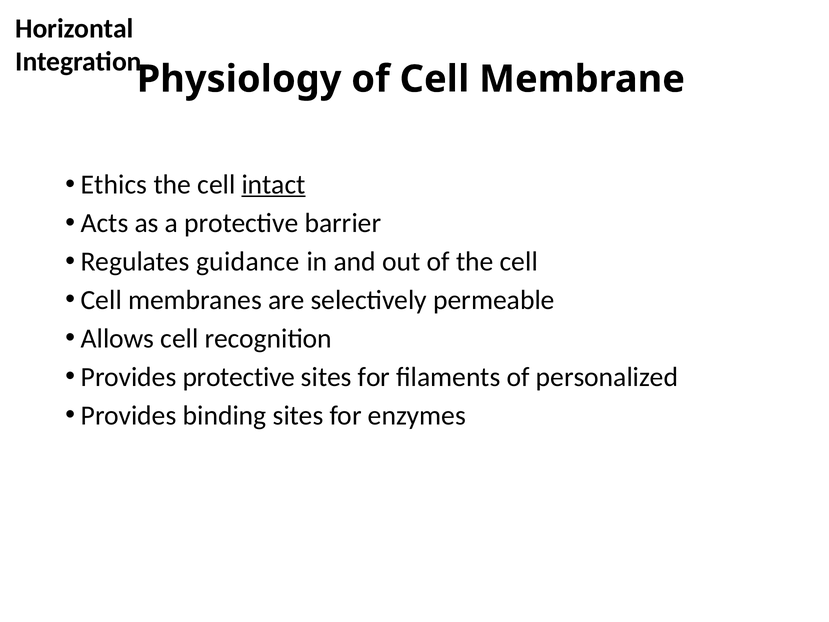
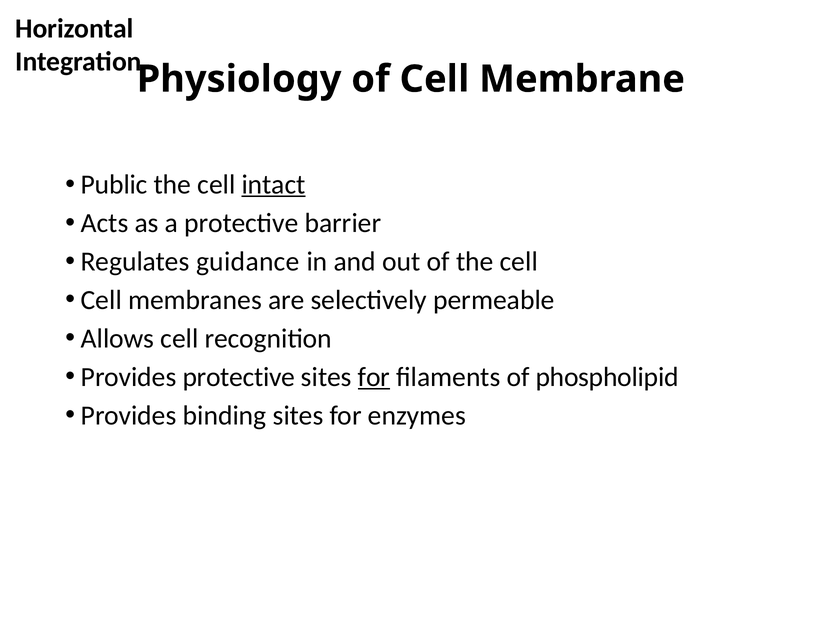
Ethics: Ethics -> Public (114, 184)
for underline: none -> present (374, 377)
personalized: personalized -> phospholipid (607, 377)
